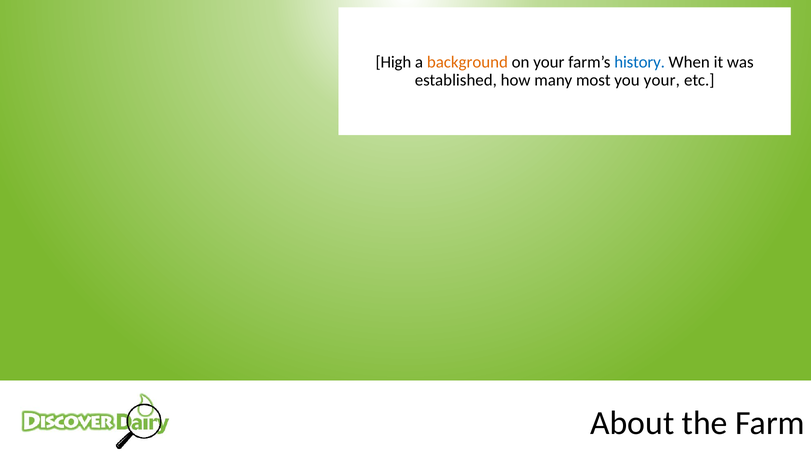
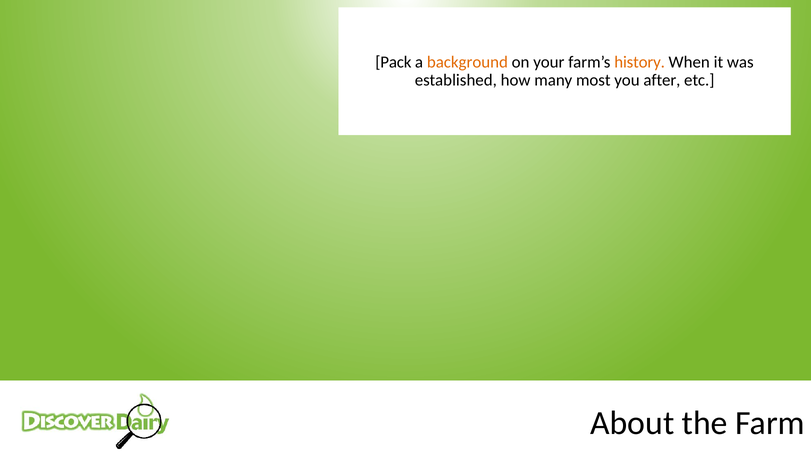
High: High -> Pack (393, 62)
history colour: blue -> orange (640, 62)
you your: your -> after (662, 80)
